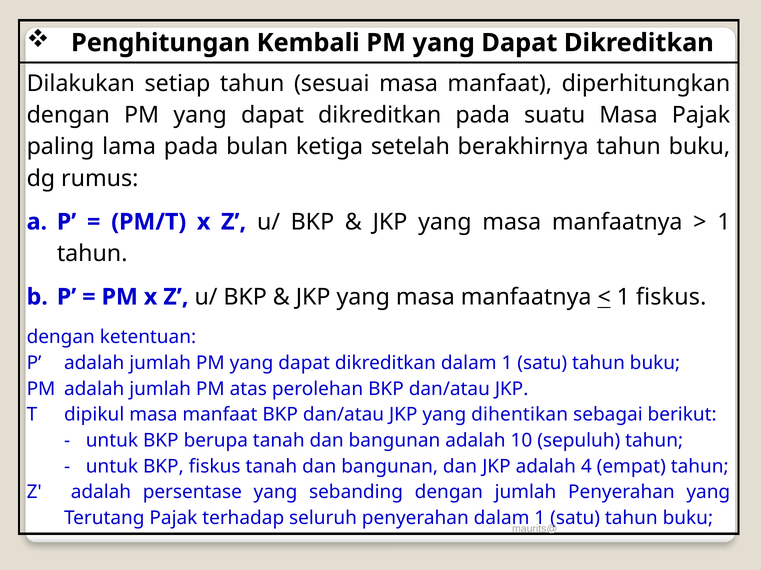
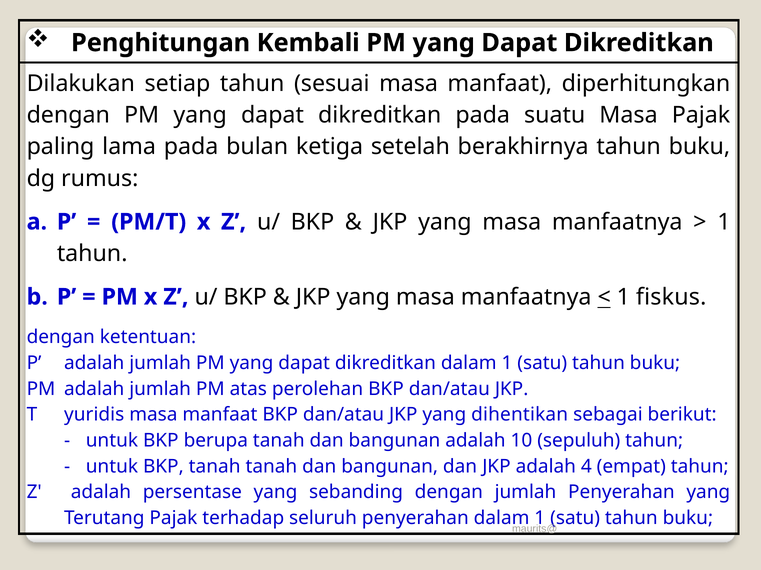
dipikul: dipikul -> yuridis (94, 415)
BKP fiskus: fiskus -> tanah (215, 467)
